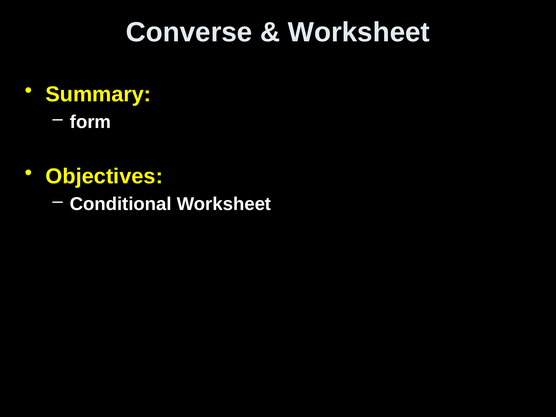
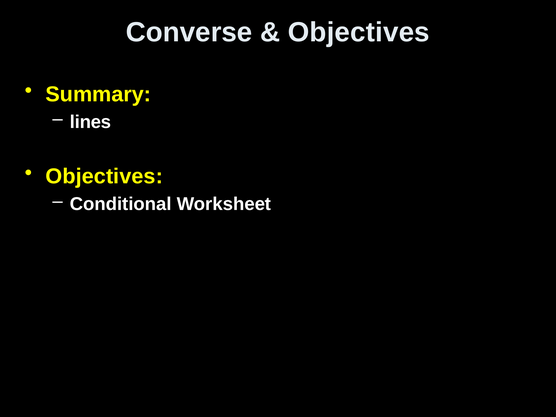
Worksheet: Worksheet -> Objectives (359, 32)
form: form -> lines (91, 122)
